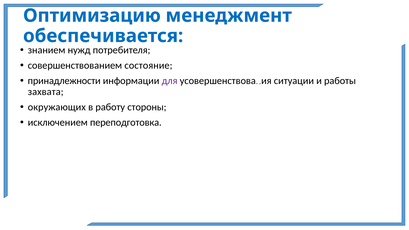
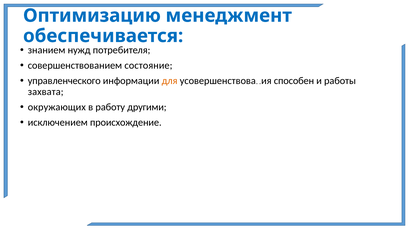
принадлежности: принадлежности -> управленческого (64, 81)
для colour: purple -> orange (170, 81)
ситуации: ситуации -> способен (294, 81)
стороны: стороны -> другими (147, 107)
переподготовка: переподготовка -> происхождение (126, 122)
